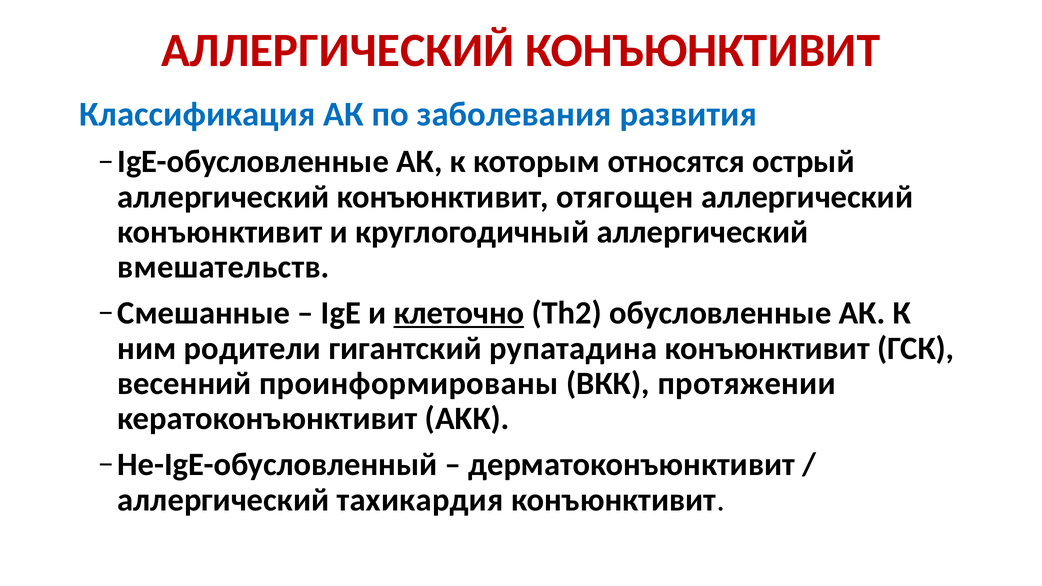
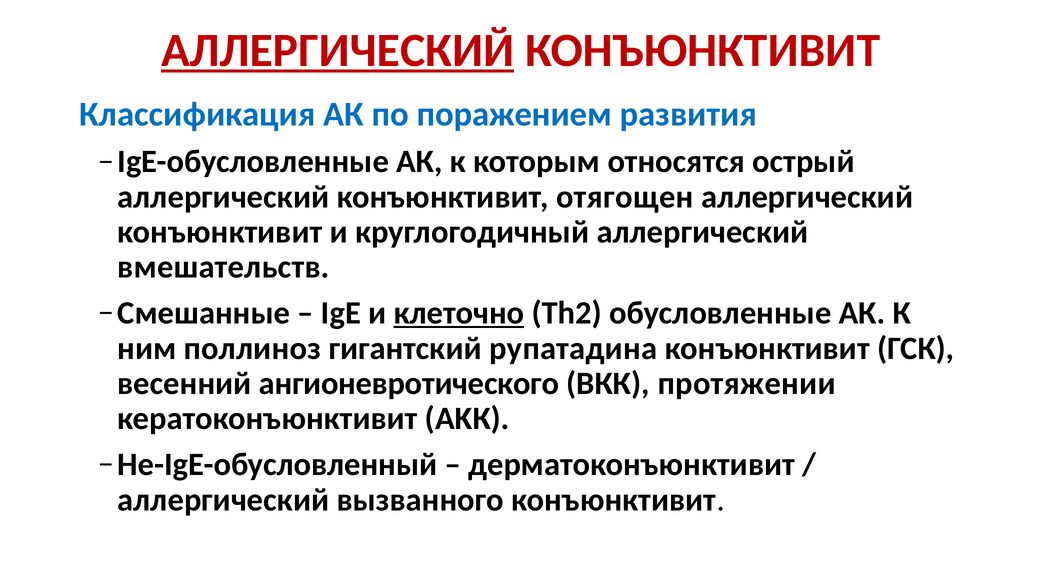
АЛЛЕРГИЧЕСКИЙ underline: none -> present (338, 51)
заболевания: заболевания -> поражением (514, 114)
родители: родители -> поллиноз (252, 348)
проинформированы: проинформированы -> ангионевротического (409, 384)
тахикардия: тахикардия -> вызванного (420, 500)
